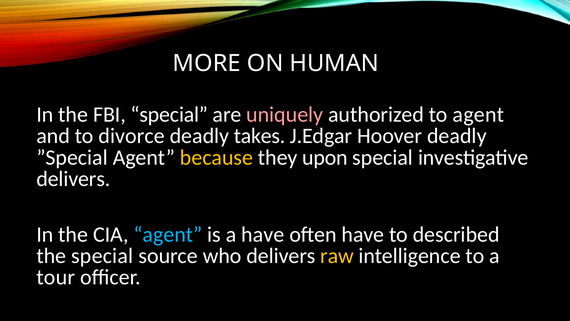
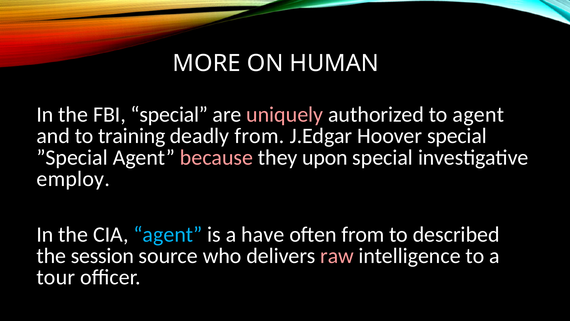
divorce: divorce -> training (132, 136)
deadly takes: takes -> from (259, 136)
Hoover deadly: deadly -> special (457, 136)
because colour: yellow -> pink (217, 157)
delivers: delivers -> employ (73, 179)
often have: have -> from (363, 234)
the special: special -> session (102, 256)
raw colour: yellow -> pink (337, 256)
